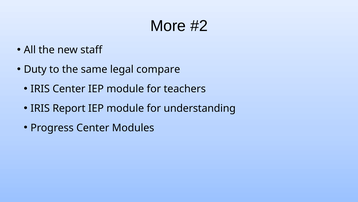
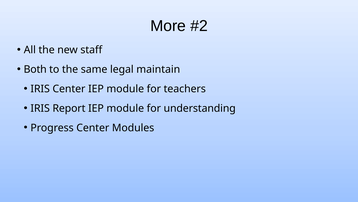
Duty: Duty -> Both (35, 69)
compare: compare -> maintain (158, 69)
